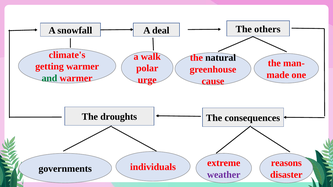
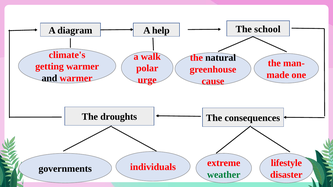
snowfall: snowfall -> diagram (75, 30)
deal: deal -> help (161, 30)
others: others -> school (267, 29)
and colour: green -> black (49, 78)
reasons: reasons -> lifestyle (286, 163)
weather colour: purple -> green (224, 175)
